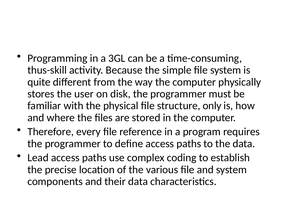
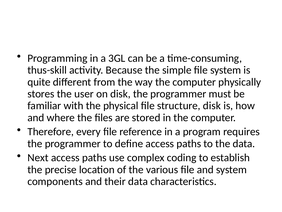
structure only: only -> disk (212, 105)
Lead: Lead -> Next (38, 157)
